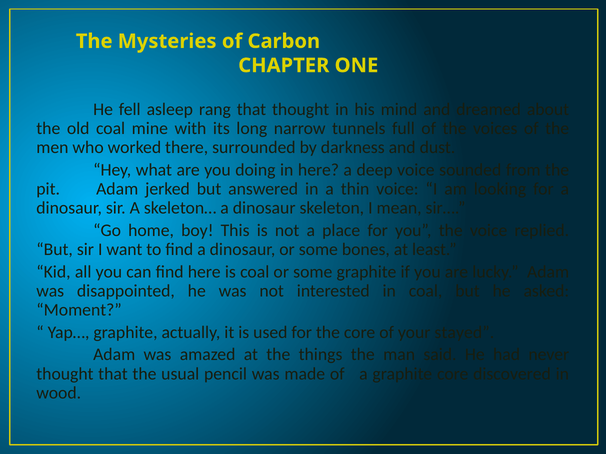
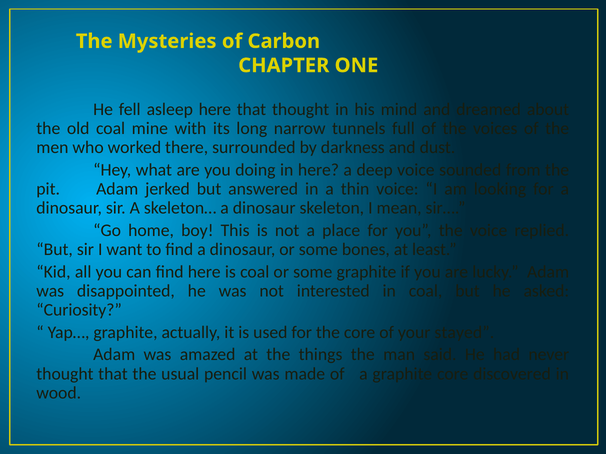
asleep rang: rang -> here (215, 109)
Moment: Moment -> Curiosity (79, 310)
